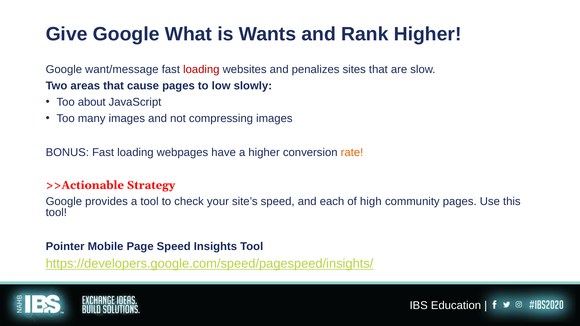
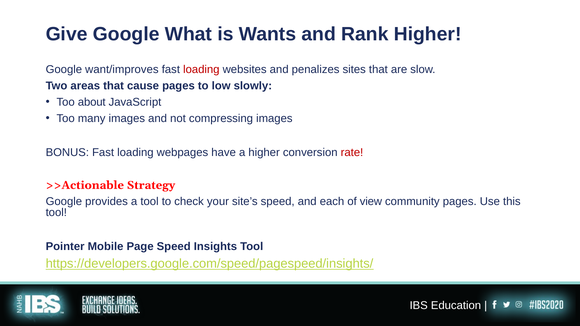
want/message: want/message -> want/improves (122, 69)
rate colour: orange -> red (352, 153)
high: high -> view (371, 202)
